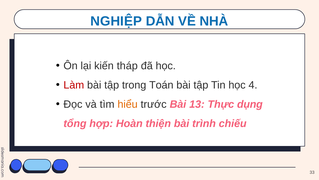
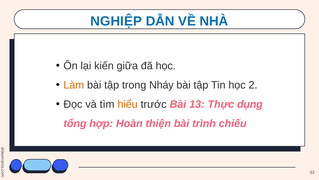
tháp: tháp -> giữa (127, 66)
Làm colour: red -> orange (74, 85)
Toán: Toán -> Nháy (161, 85)
4: 4 -> 2 (253, 85)
